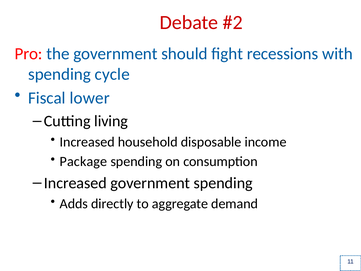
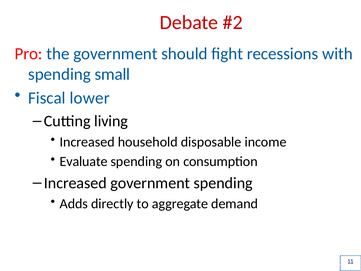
cycle: cycle -> small (112, 74)
Package: Package -> Evaluate (84, 161)
